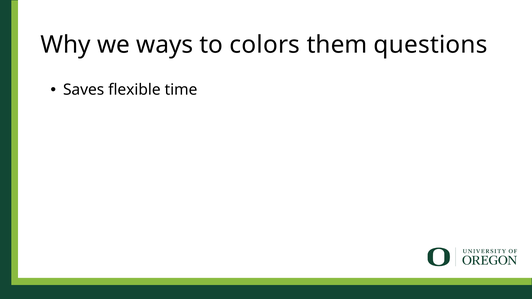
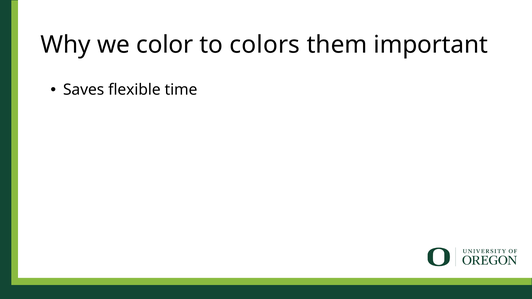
ways: ways -> color (165, 45)
questions: questions -> important (431, 45)
